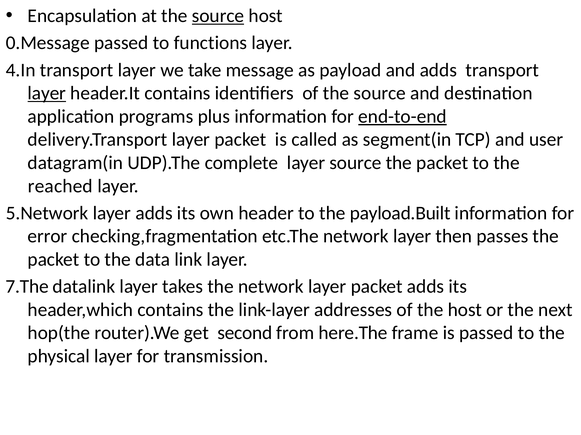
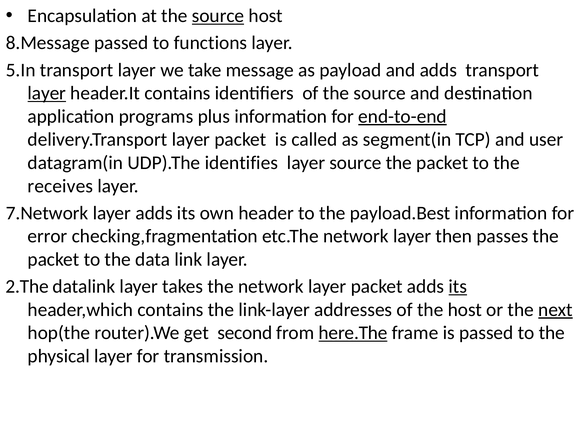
0.Message: 0.Message -> 8.Message (48, 43)
4.In: 4.In -> 5.In (21, 70)
complete: complete -> identifies (241, 163)
reached: reached -> receives (60, 186)
5.Network: 5.Network -> 7.Network (47, 213)
payload.Built: payload.Built -> payload.Best (400, 213)
7.The: 7.The -> 2.The (27, 287)
its underline: none -> present (458, 287)
next underline: none -> present (555, 310)
here.The underline: none -> present (353, 333)
